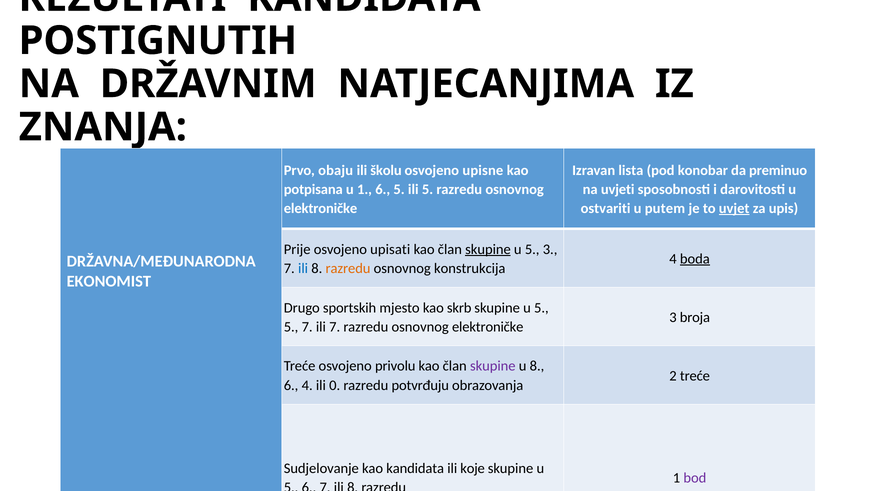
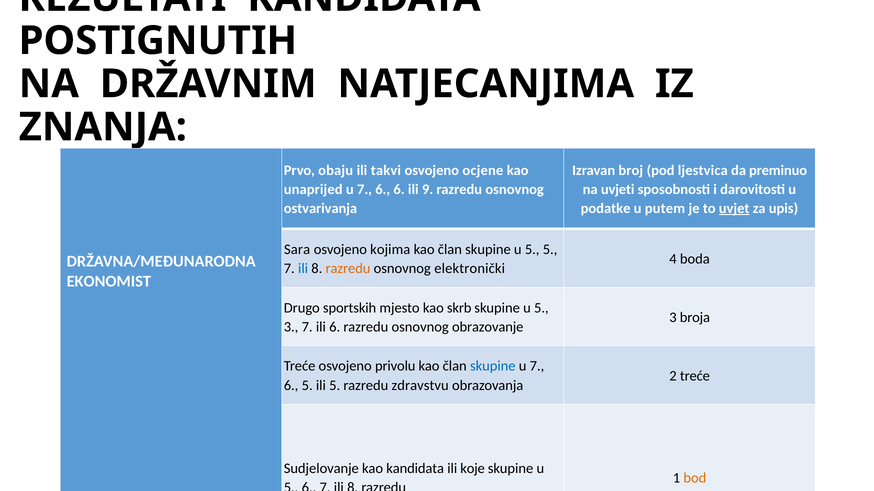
školu: školu -> takvi (386, 170)
upisne: upisne -> ocjene (483, 170)
lista: lista -> broj (631, 170)
konobar: konobar -> ljestvica (703, 170)
potpisana: potpisana -> unaprijed (313, 189)
1: 1 -> 7 (365, 189)
6 5: 5 -> 6 (399, 189)
ili 5: 5 -> 9 (428, 189)
elektroničke: elektroničke -> ostvarivanja (320, 209)
ostvariti: ostvariti -> podatke (606, 209)
Prije: Prije -> Sara (297, 250)
upisati: upisati -> kojima (390, 250)
skupine underline: present -> none (488, 250)
5 3: 3 -> 5 (550, 250)
boda underline: present -> none (695, 259)
konstrukcija: konstrukcija -> elektronički (470, 269)
5: 5 -> 3 (291, 327)
ili 7: 7 -> 6 (335, 327)
elektroničke: elektroničke -> obrazovanje (488, 327)
skupine colour: purple -> blue (493, 367)
8: 8 -> 7 (537, 367)
6 4: 4 -> 5 (307, 386)
ili 0: 0 -> 5 (335, 386)
potvrđuju: potvrđuju -> zdravstvu (420, 386)
bod colour: purple -> orange (695, 479)
